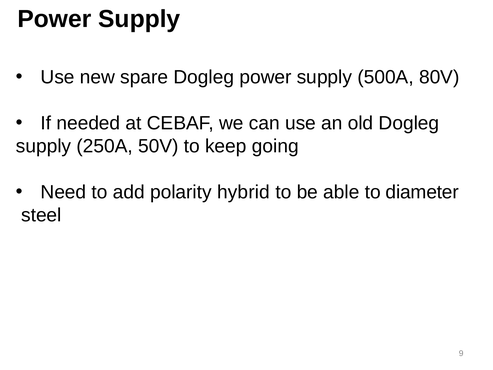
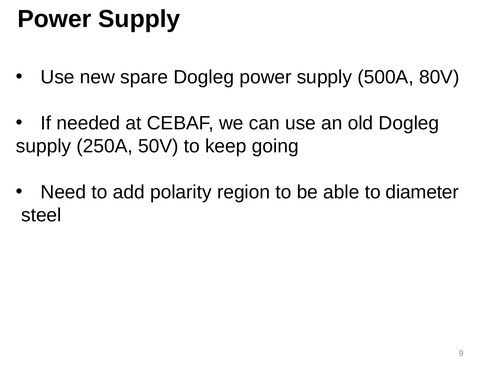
hybrid: hybrid -> region (244, 192)
